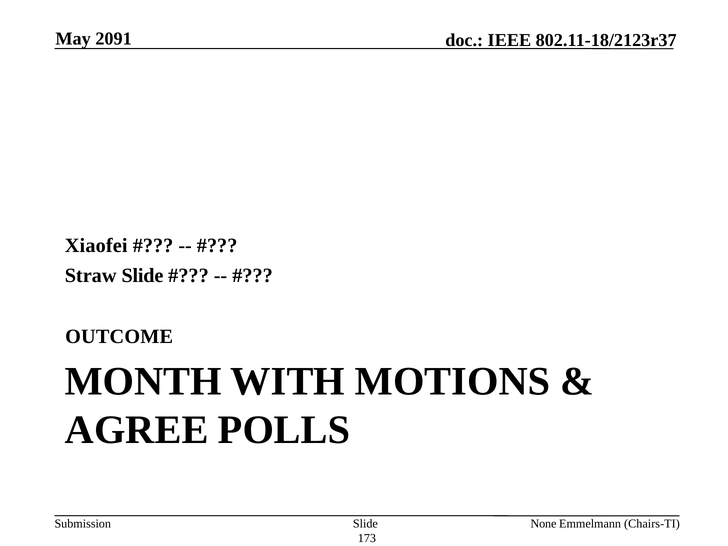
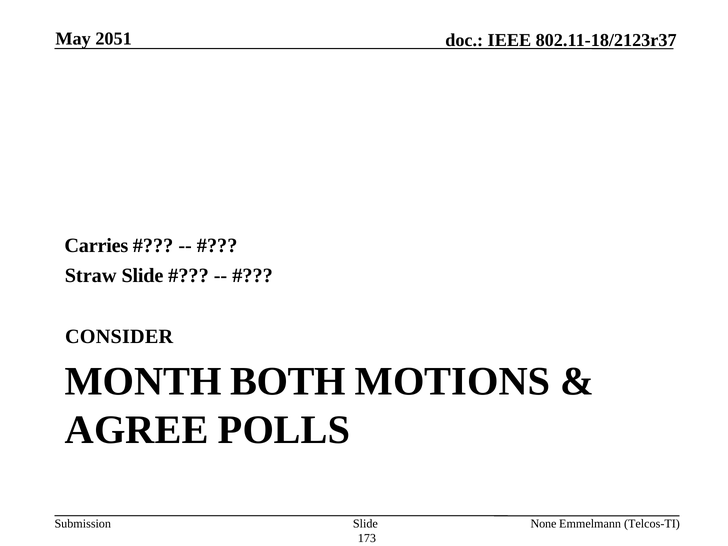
2091: 2091 -> 2051 (114, 39)
Xiaofei: Xiaofei -> Carries (96, 245)
OUTCOME: OUTCOME -> CONSIDER (119, 336)
WITH: WITH -> BOTH (288, 382)
Chairs-TI: Chairs-TI -> Telcos-TI (652, 524)
